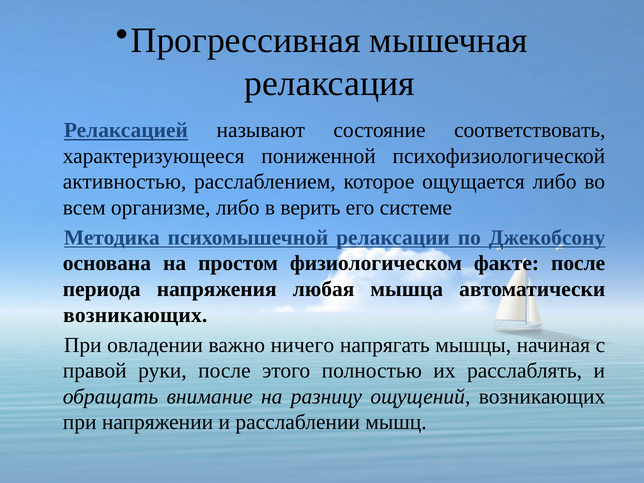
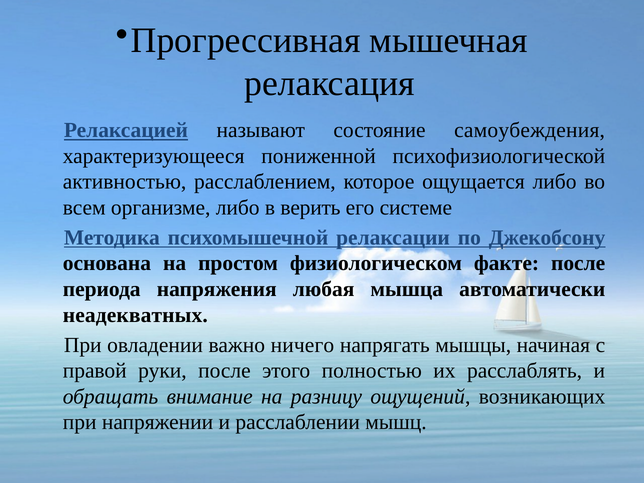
соответствовать: соответствовать -> самоубеждения (530, 130)
возникающих: возникающих -> неадекватных (135, 315)
